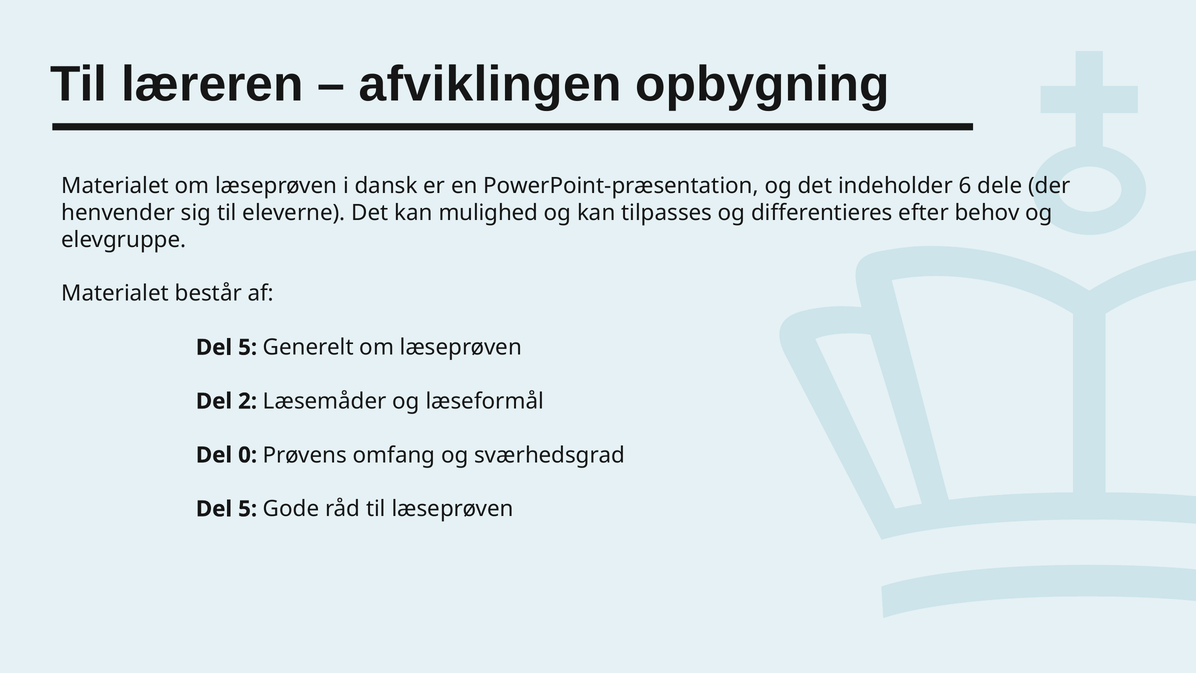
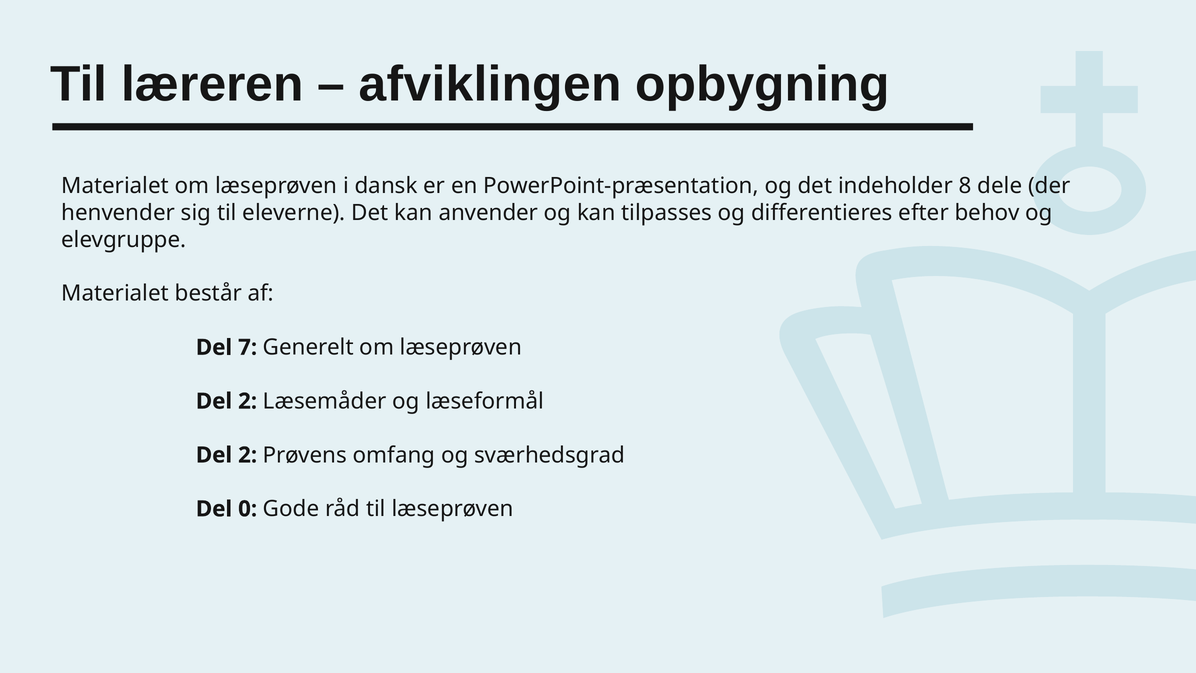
6: 6 -> 8 (965, 186)
mulighed: mulighed -> anvender (488, 213)
5: 5 -> 7 (248, 347)
0: 0 -> 2 (248, 455)
5: 5 -> 0 (248, 509)
